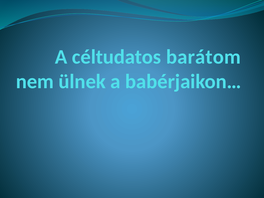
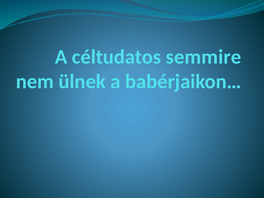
barátom: barátom -> semmire (203, 57)
